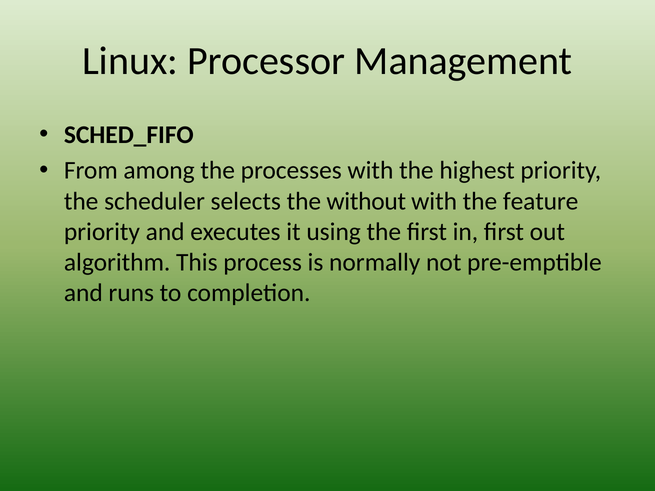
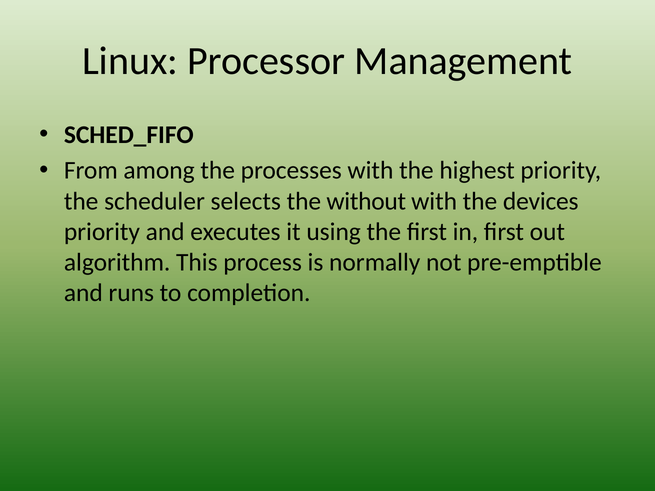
feature: feature -> devices (541, 201)
